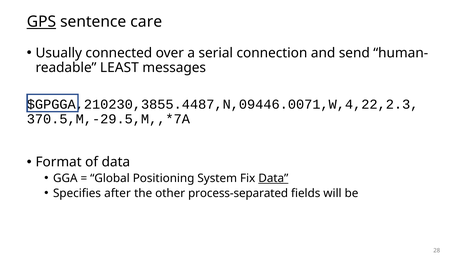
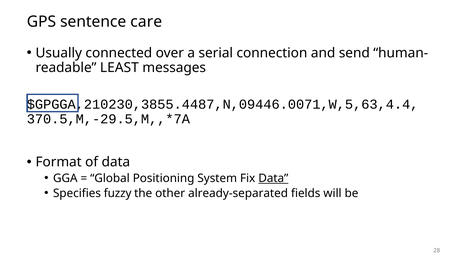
GPS underline: present -> none (41, 22)
$GPGGA,210230,3855.4487,N,09446.0071,W,4,22,2.3: $GPGGA,210230,3855.4487,N,09446.0071,W,4,22,2.3 -> $GPGGA,210230,3855.4487,N,09446.0071,W,5,63,4.4 (223, 104)
after: after -> fuzzy (118, 193)
process-separated: process-separated -> already-separated (238, 193)
